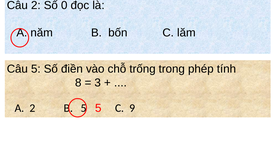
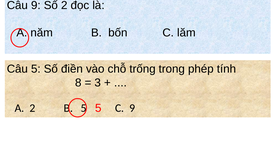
Câu 2: 2 -> 9 (36, 5)
Số 0: 0 -> 2 (64, 5)
